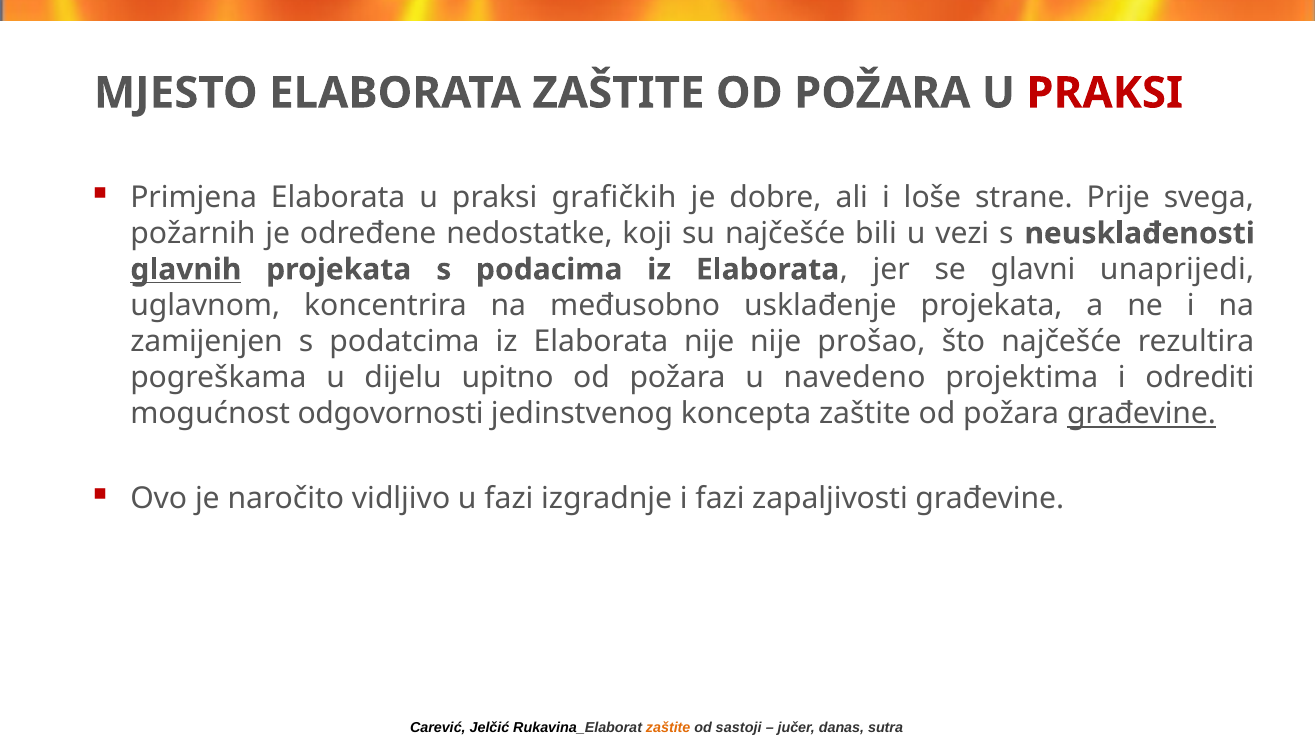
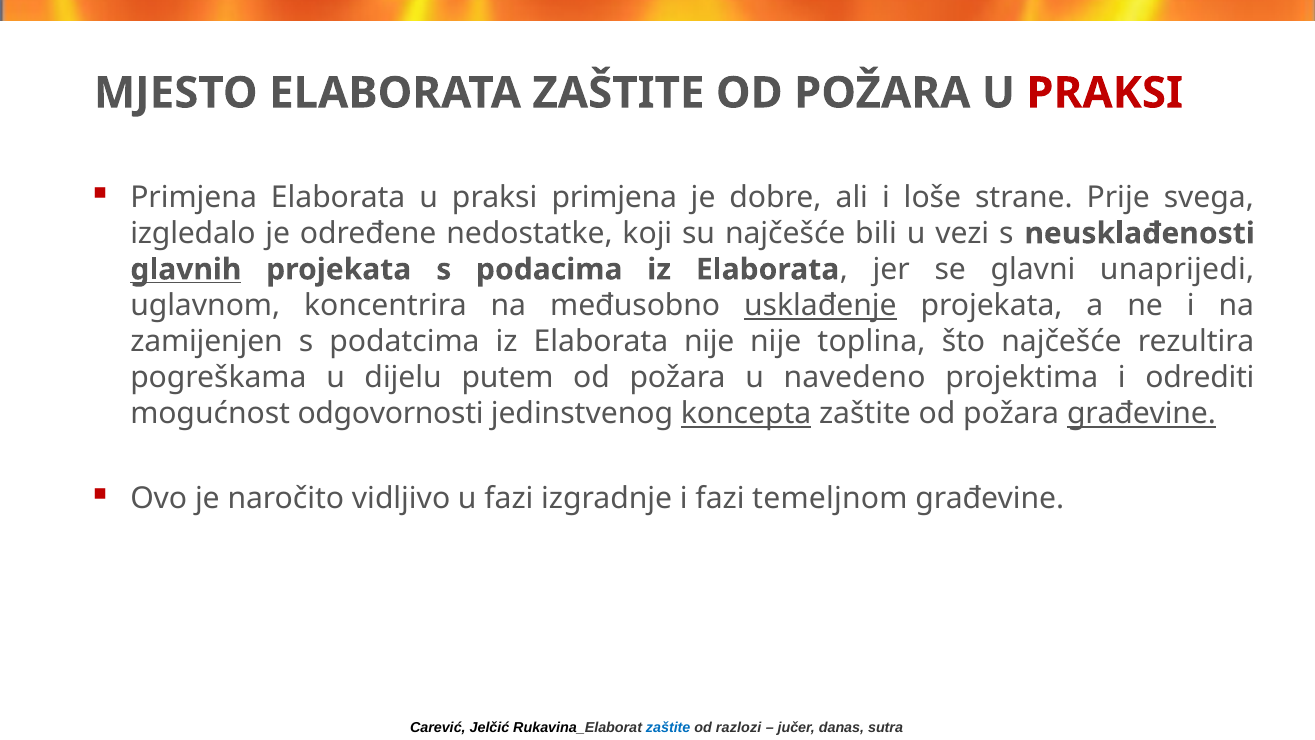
praksi grafičkih: grafičkih -> primjena (614, 197)
požarnih: požarnih -> izgledalo (193, 233)
usklađenje underline: none -> present (820, 306)
prošao: prošao -> toplina (871, 342)
upitno: upitno -> putem (508, 378)
koncepta underline: none -> present (746, 414)
zapaljivosti: zapaljivosti -> temeljnom (830, 498)
zaštite colour: orange -> blue (668, 727)
sastoji: sastoji -> razlozi (739, 727)
